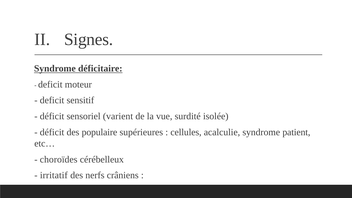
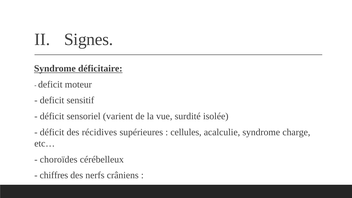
populaire: populaire -> récidives (99, 132)
patient: patient -> charge (296, 132)
irritatif: irritatif -> chiffres (54, 175)
